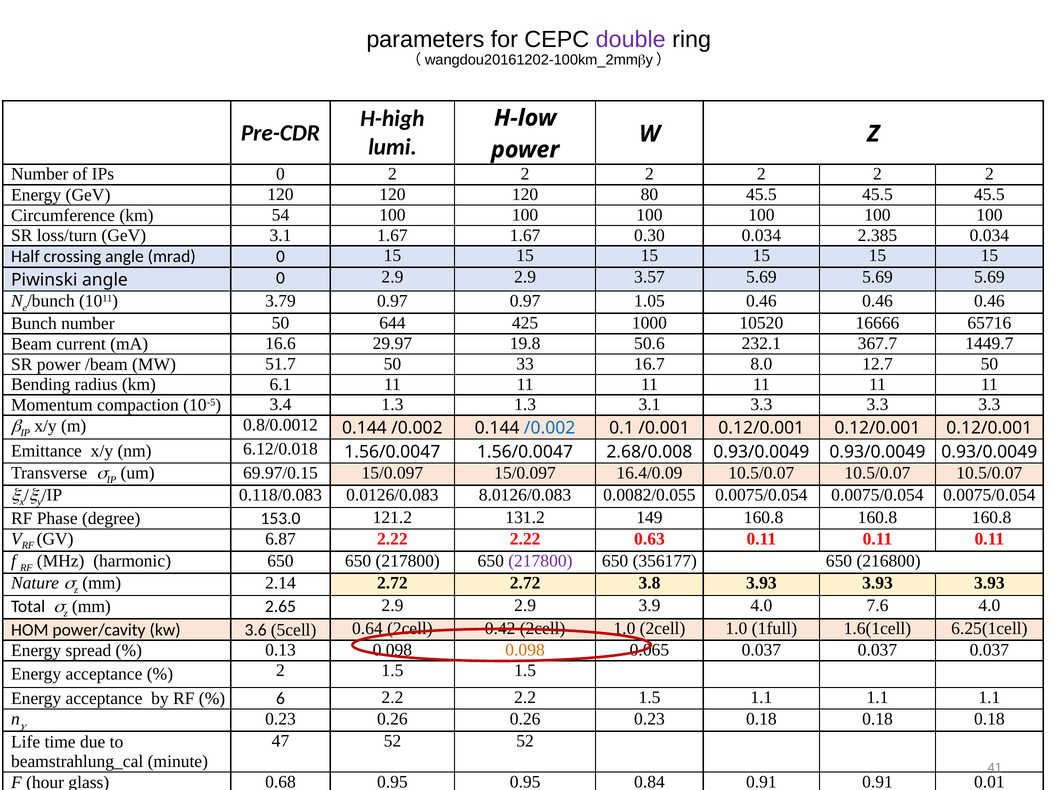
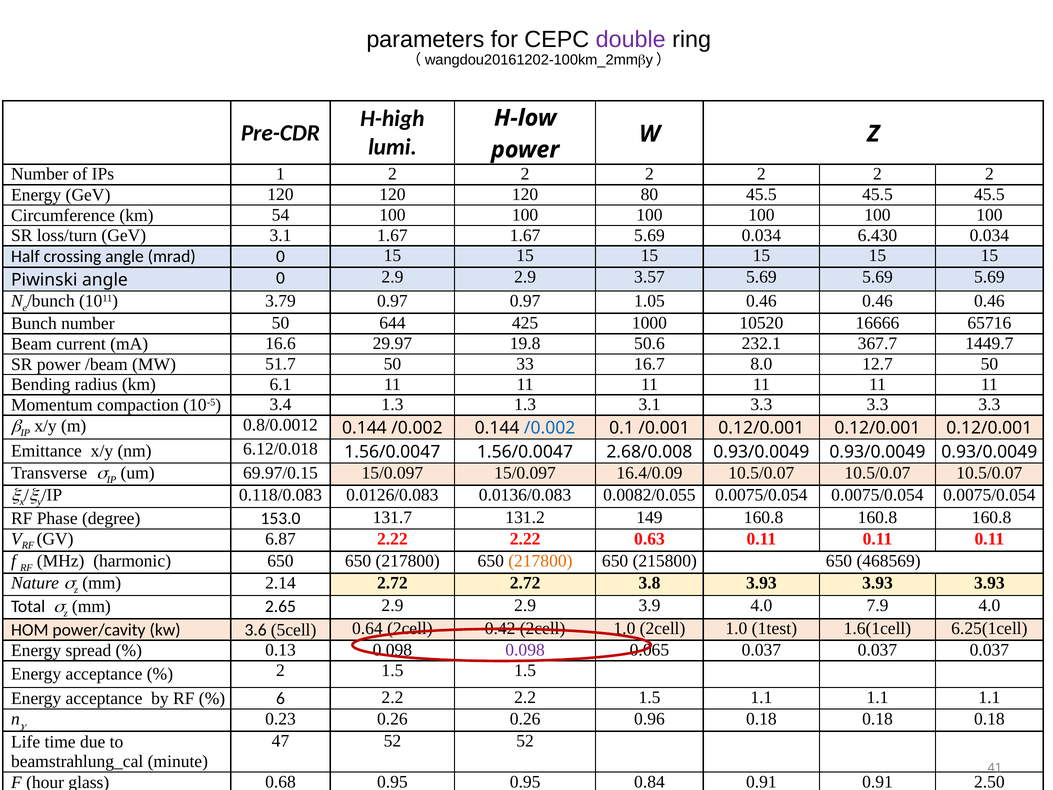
IPs 0: 0 -> 1 (280, 174)
1.67 0.30: 0.30 -> 5.69 (649, 235)
2.385: 2.385 -> 6.430 (877, 235)
8.0126/0.083: 8.0126/0.083 -> 0.0136/0.083 (525, 495)
121.2: 121.2 -> 131.7 (392, 517)
217800 colour: purple -> orange (540, 561)
356177: 356177 -> 215800 (665, 561)
216800: 216800 -> 468569 (889, 561)
7.6: 7.6 -> 7.9 (877, 605)
1full: 1full -> 1test (774, 629)
0.098 colour: orange -> purple (525, 650)
0.26 0.23: 0.23 -> 0.96 (649, 719)
0.01: 0.01 -> 2.50 (989, 782)
